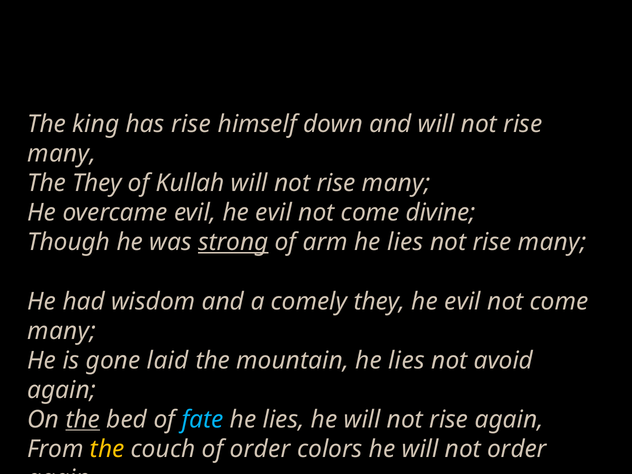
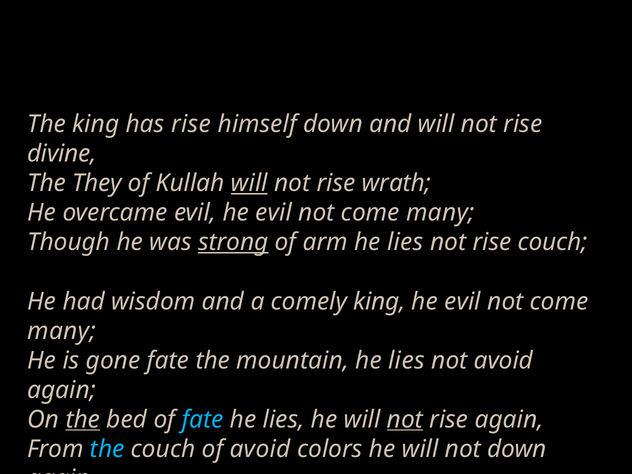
many: many -> divine (62, 154)
will underline: none -> present (249, 183)
many: many -> wrath (396, 183)
divine: divine -> many (440, 213)
many: many -> couch (552, 242)
comely they: they -> king (379, 301)
gone laid: laid -> fate (168, 360)
not underline: none -> present (405, 419)
the colour: yellow -> light blue (107, 449)
of order: order -> avoid (260, 449)
not order: order -> down (517, 449)
